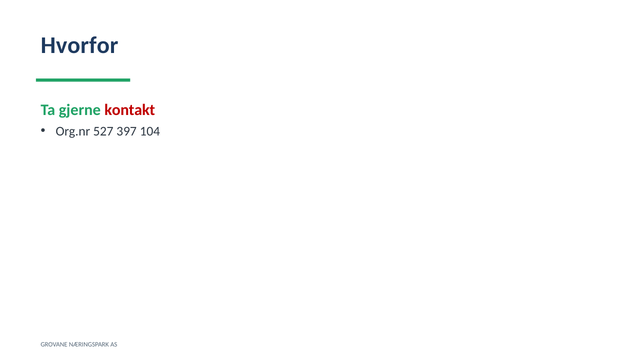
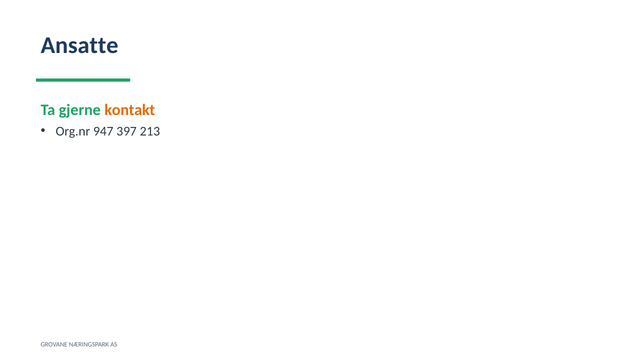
Hvorfor: Hvorfor -> Ansatte (80, 46)
kontakt colour: red -> orange (130, 110)
527: 527 -> 947 (103, 131)
104: 104 -> 213 (150, 131)
